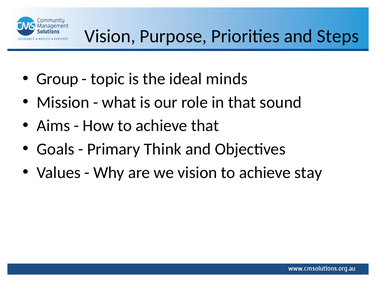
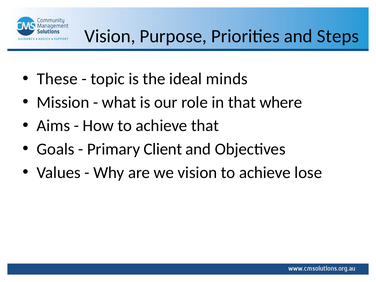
Group: Group -> These (57, 79)
sound: sound -> where (281, 102)
Think: Think -> Client (163, 149)
stay: stay -> lose (308, 172)
